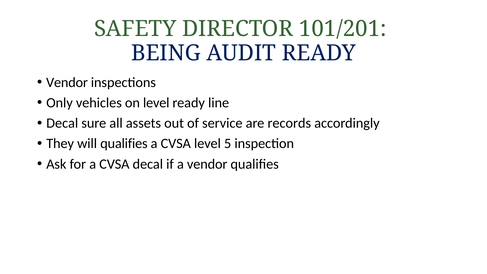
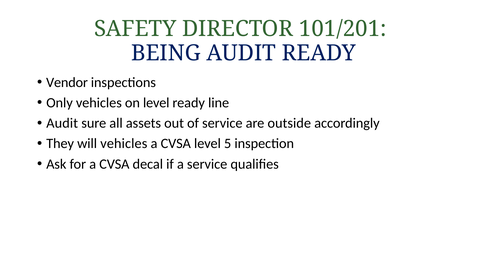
Decal: Decal -> Audit (62, 123)
records: records -> outside (289, 123)
will qualifies: qualifies -> vehicles (124, 144)
a vendor: vendor -> service (207, 164)
